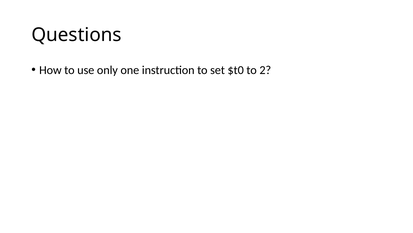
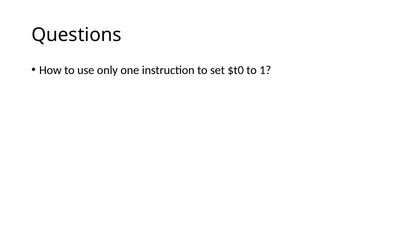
2: 2 -> 1 (265, 70)
